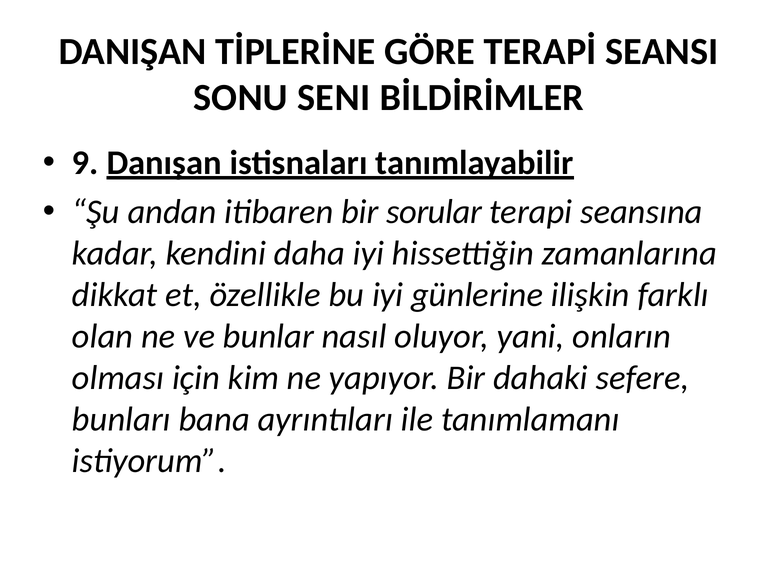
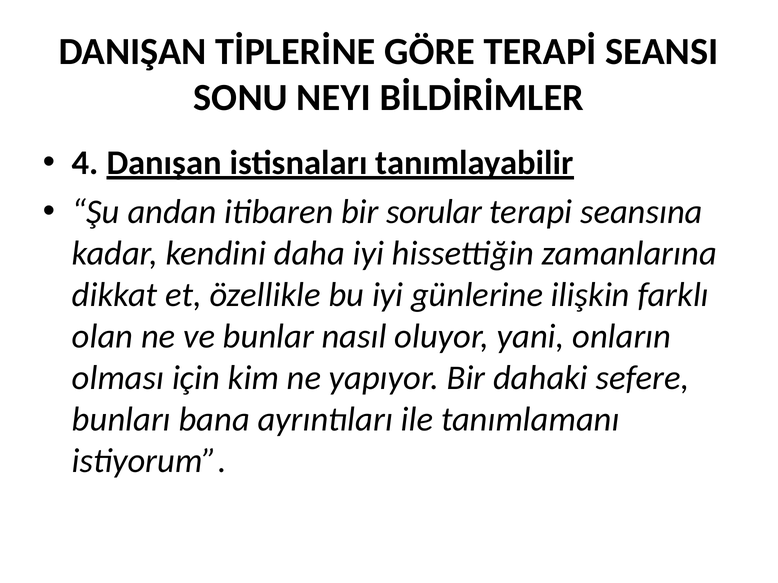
SENI: SENI -> NEYI (334, 98)
9: 9 -> 4 (85, 163)
